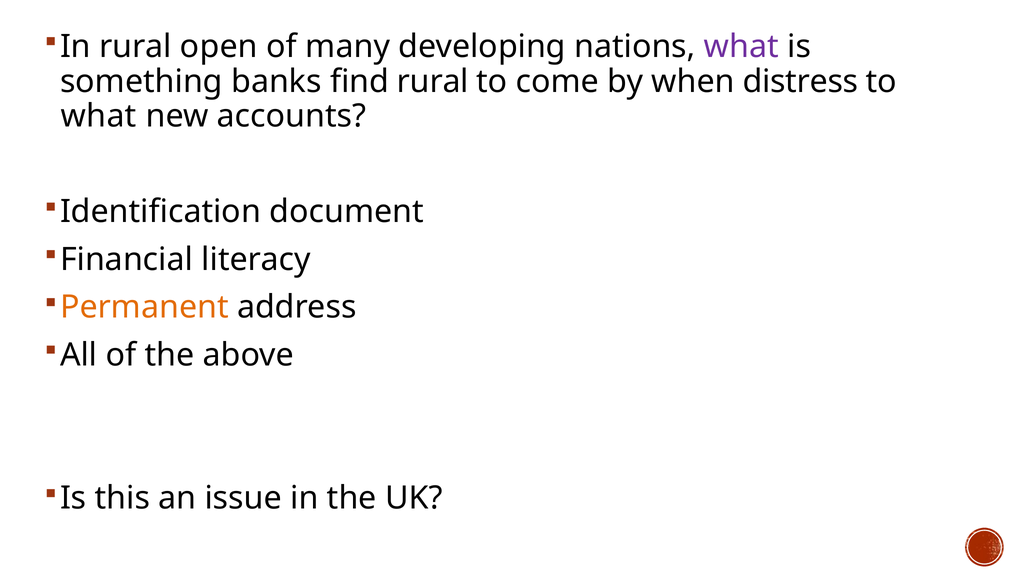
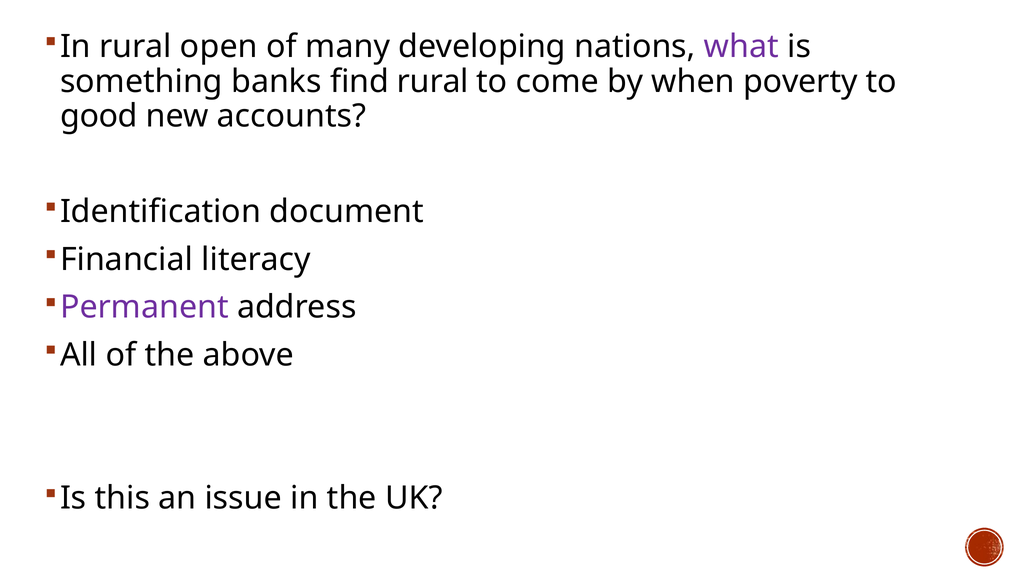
distress: distress -> poverty (800, 81)
what: what -> good (99, 116)
Permanent colour: orange -> purple (144, 307)
